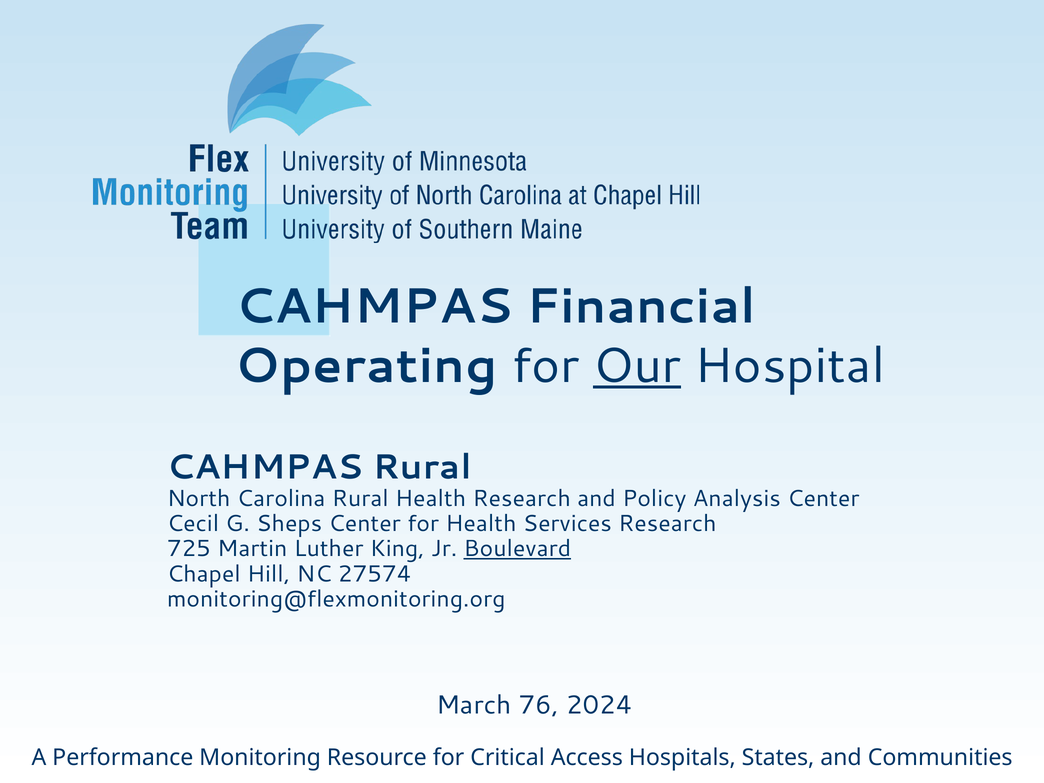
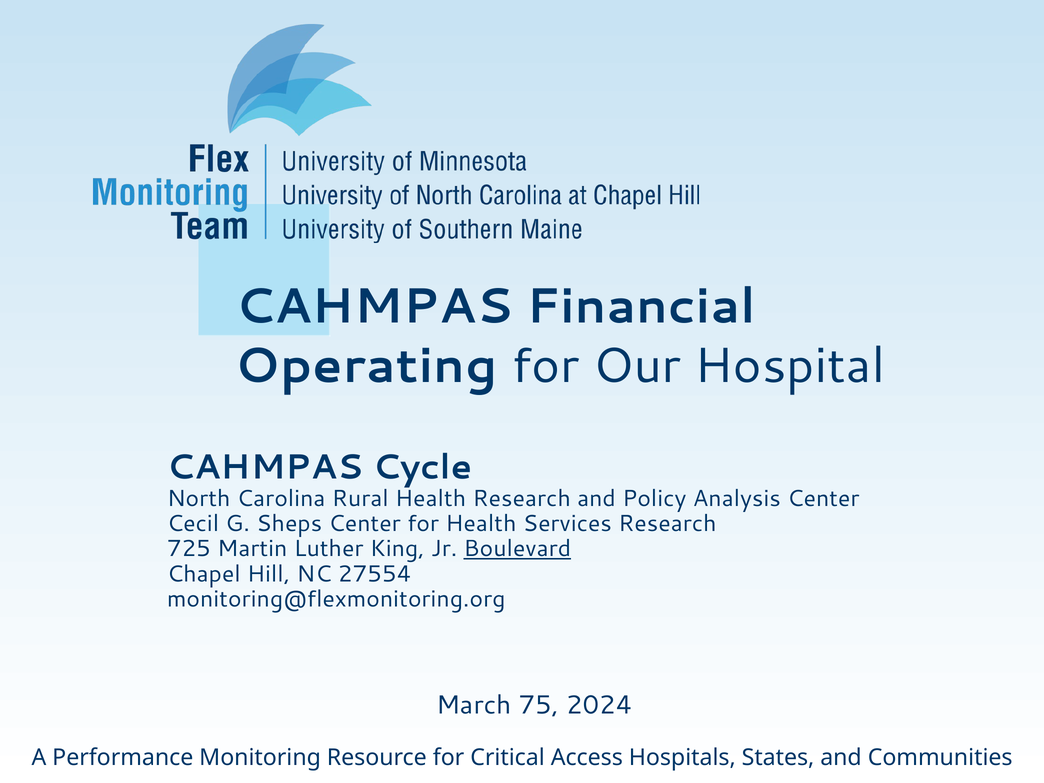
Our underline: present -> none (637, 366)
CAHMPAS Rural: Rural -> Cycle (422, 467)
27574: 27574 -> 27554 (375, 574)
76: 76 -> 75 (539, 705)
